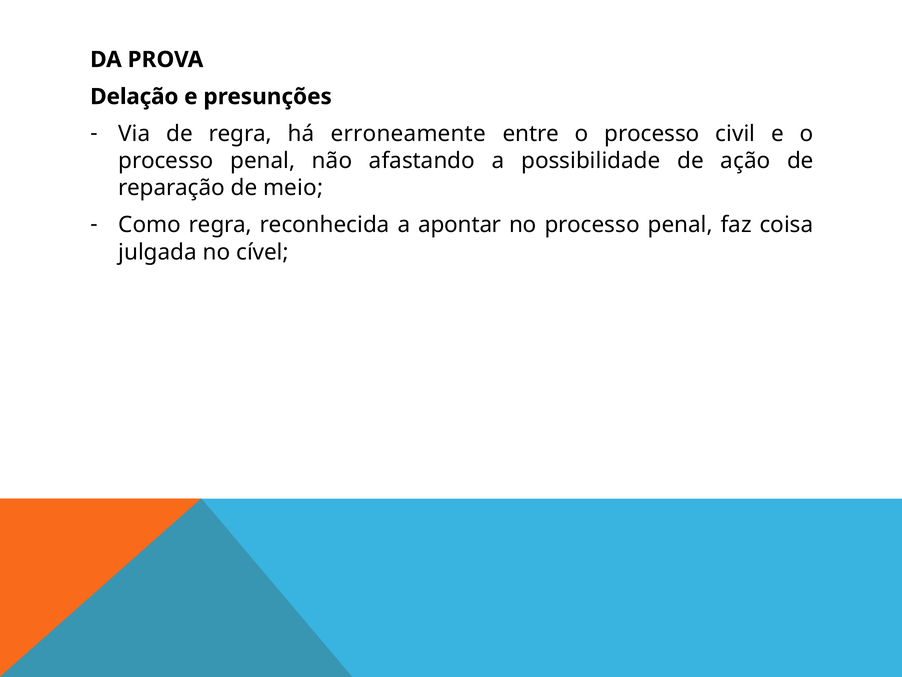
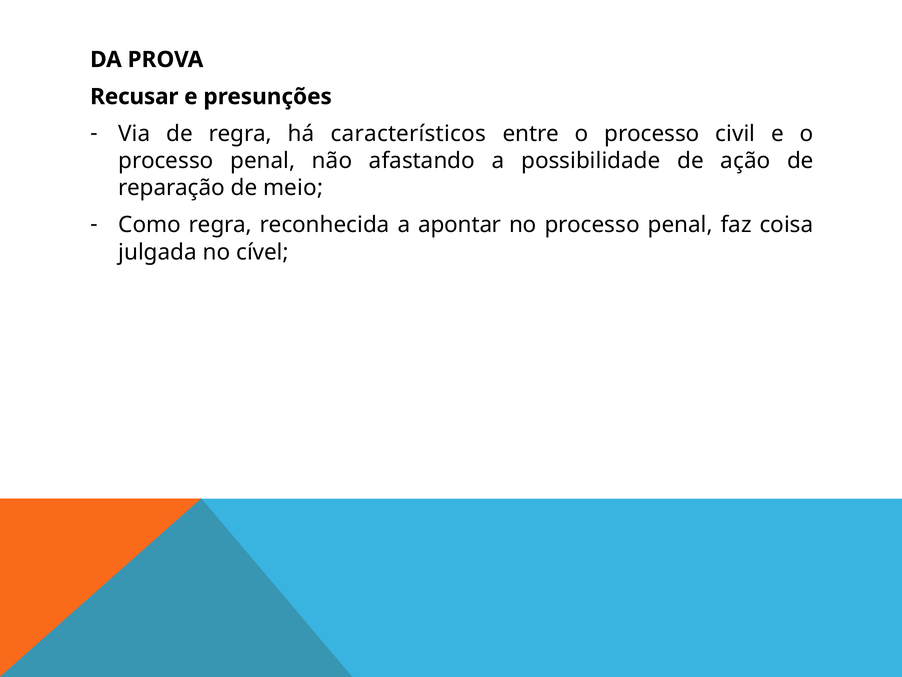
Delação: Delação -> Recusar (134, 97)
erroneamente: erroneamente -> característicos (408, 134)
